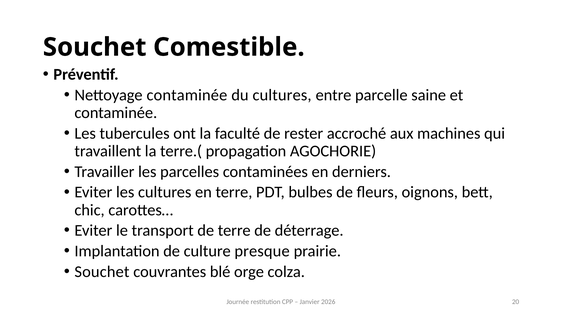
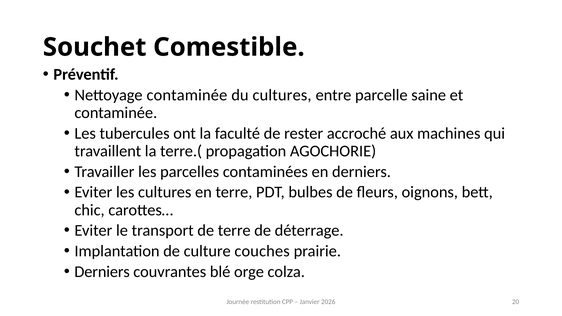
presque: presque -> couches (262, 251)
Souchet: Souchet -> Derniers (102, 272)
